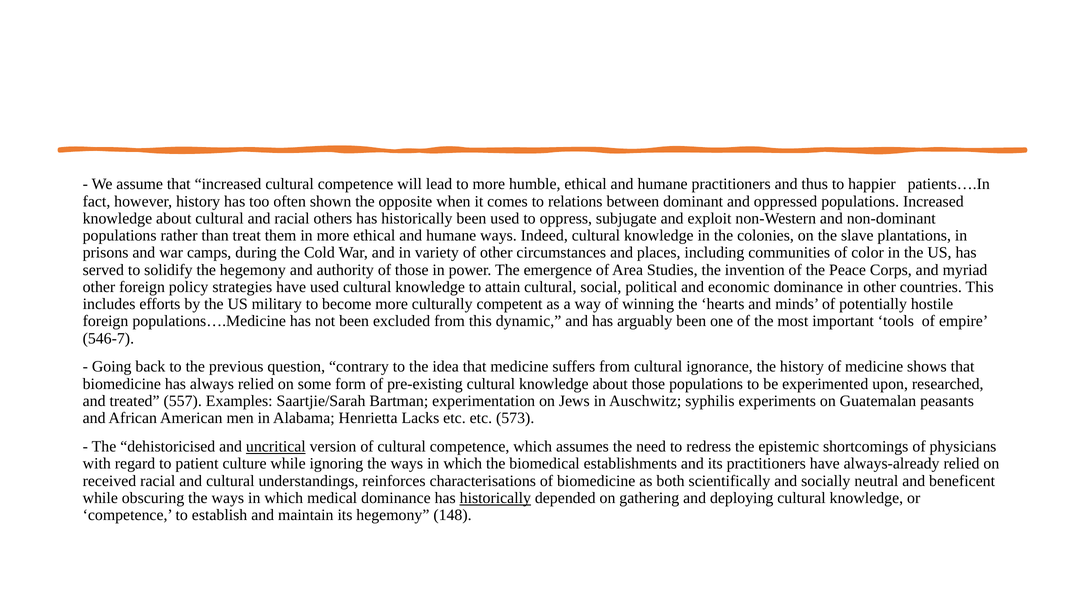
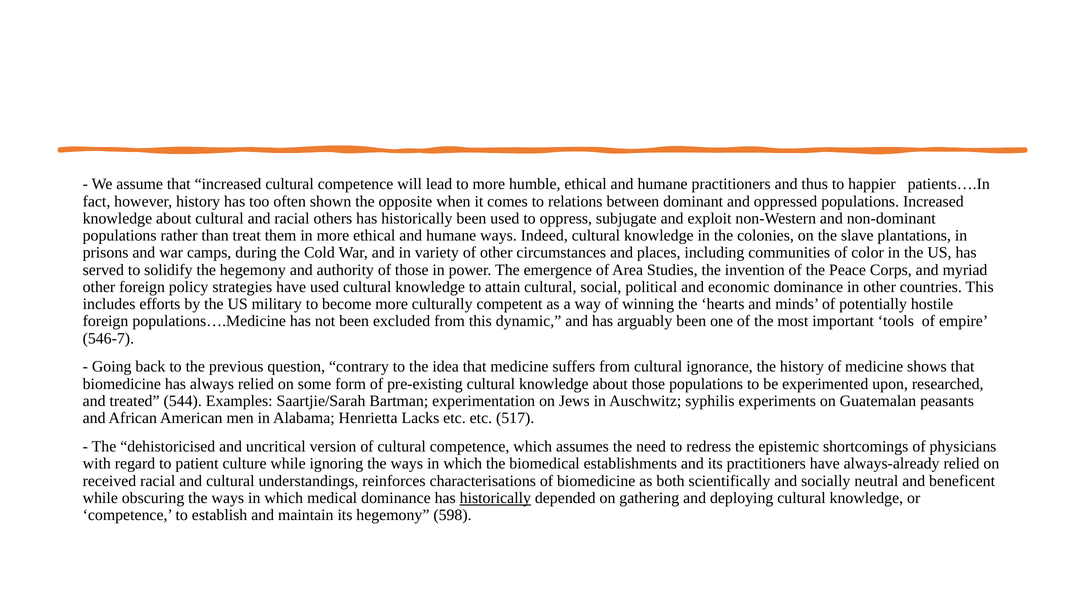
557: 557 -> 544 (183, 401)
573: 573 -> 517 (515, 418)
uncritical underline: present -> none (276, 447)
148: 148 -> 598 (453, 515)
